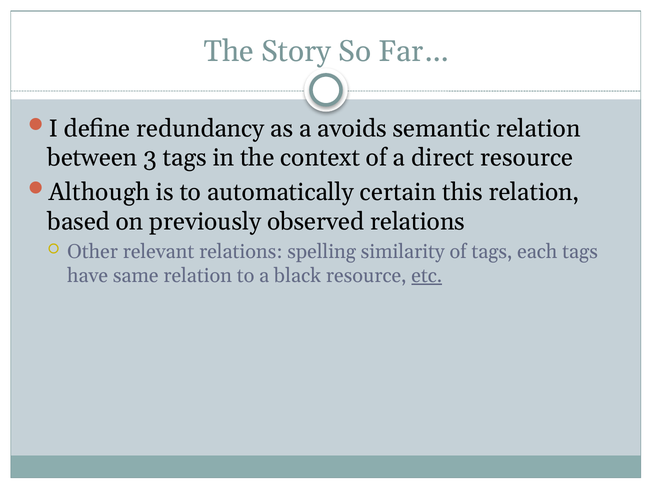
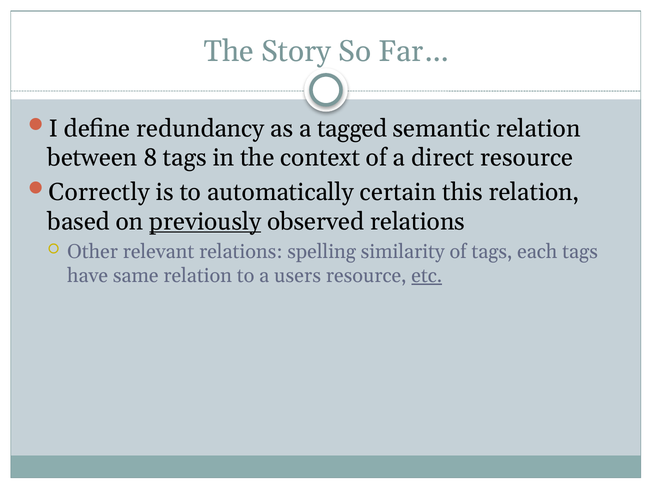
avoids: avoids -> tagged (352, 128)
3: 3 -> 8 (150, 158)
Although: Although -> Correctly (99, 192)
previously underline: none -> present (205, 221)
black: black -> users (297, 276)
